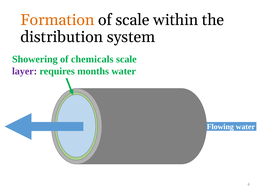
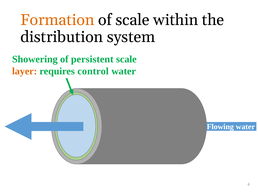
chemicals: chemicals -> persistent (92, 59)
layer colour: purple -> orange (25, 71)
months: months -> control (93, 71)
